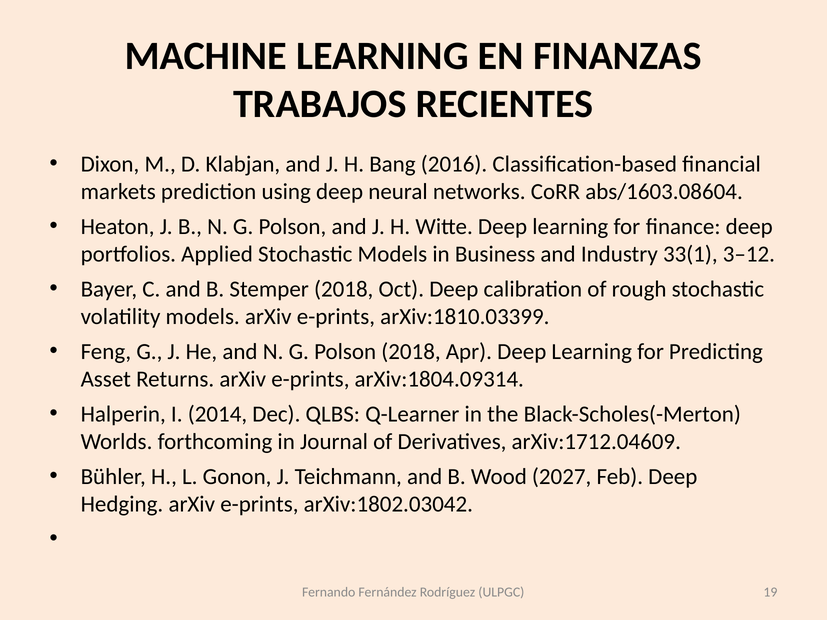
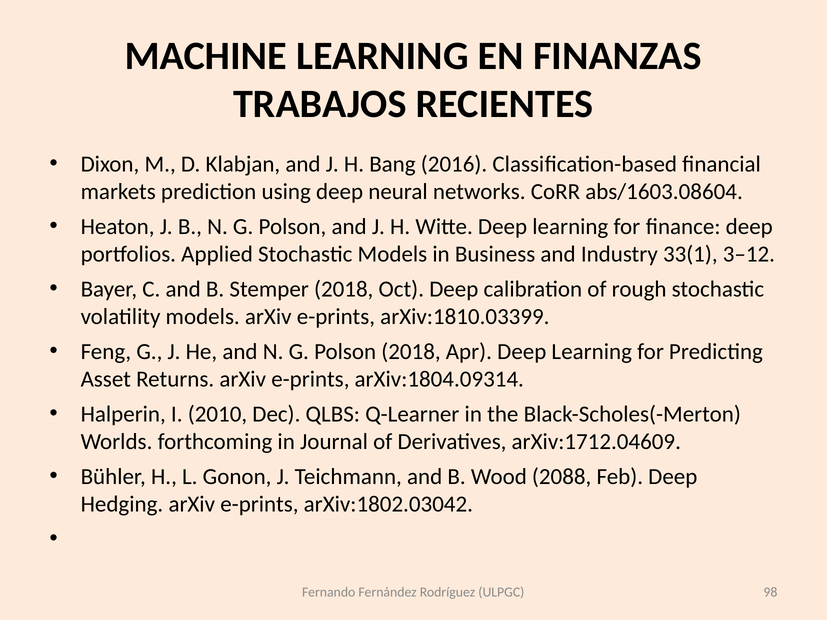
2014: 2014 -> 2010 (217, 414)
2027: 2027 -> 2088 (562, 477)
19: 19 -> 98 (770, 592)
